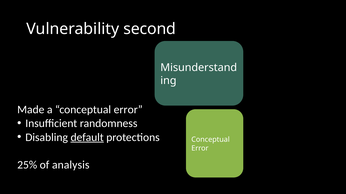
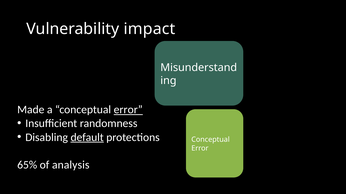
second: second -> impact (149, 29)
error underline: none -> present (128, 110)
25%: 25% -> 65% (27, 165)
